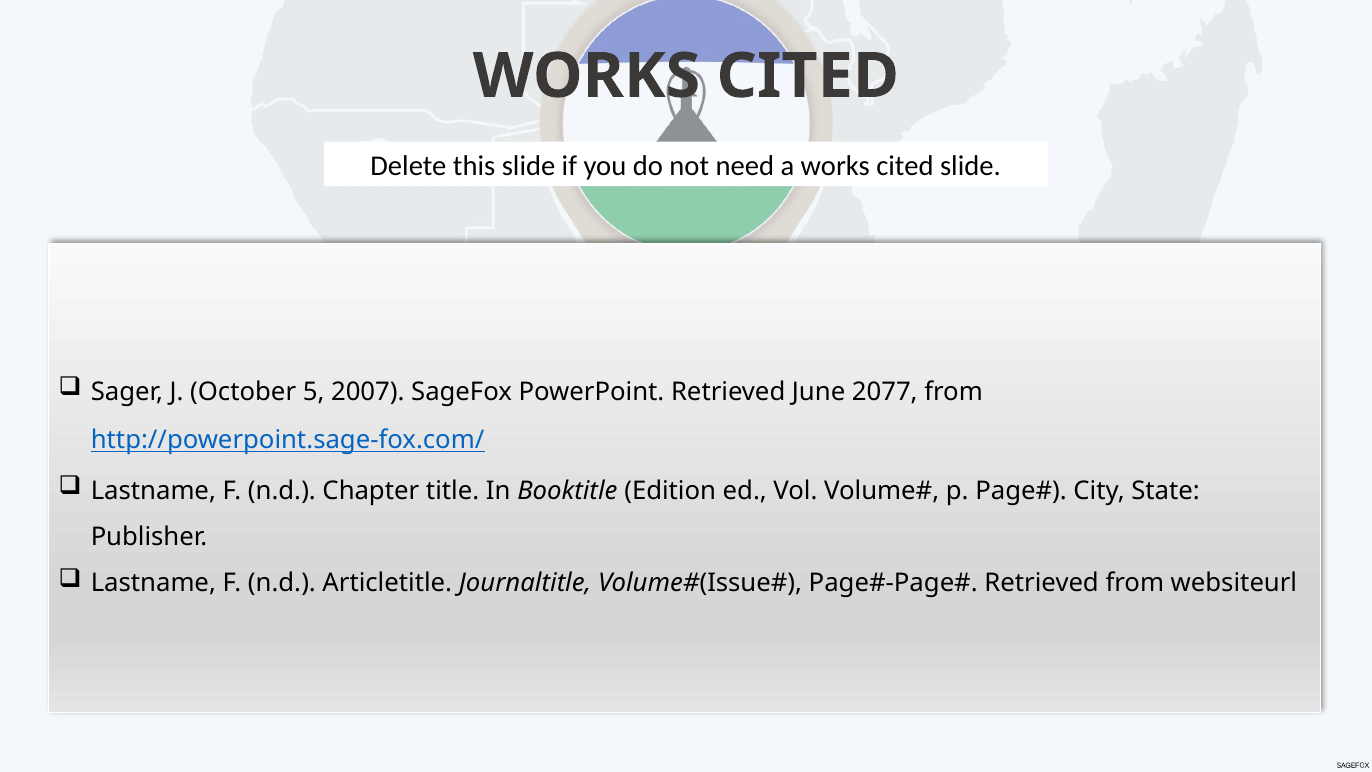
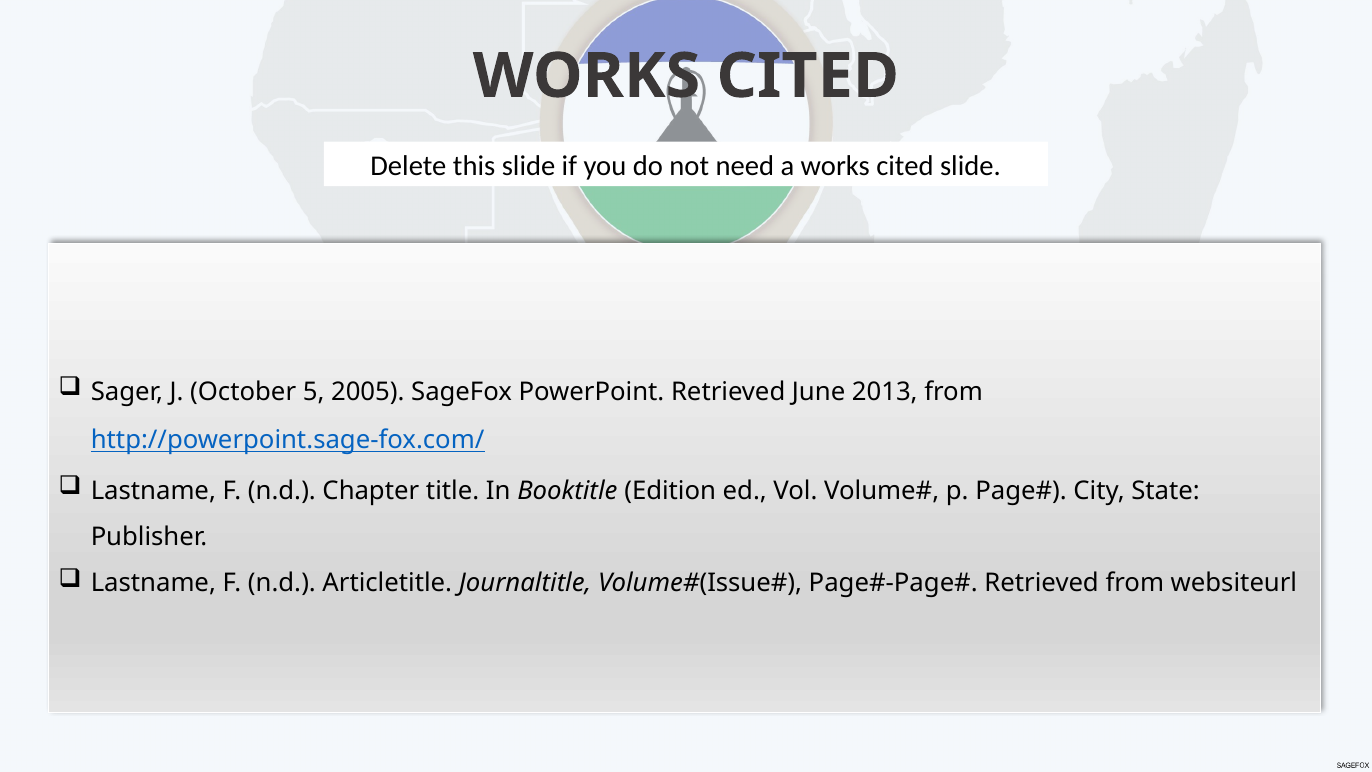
2007: 2007 -> 2005 (368, 392)
2077: 2077 -> 2013 (885, 392)
